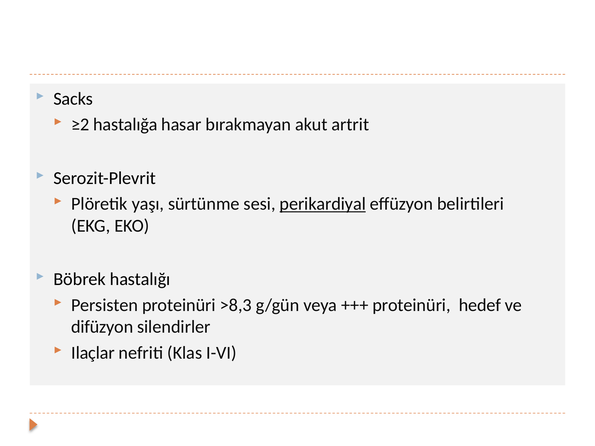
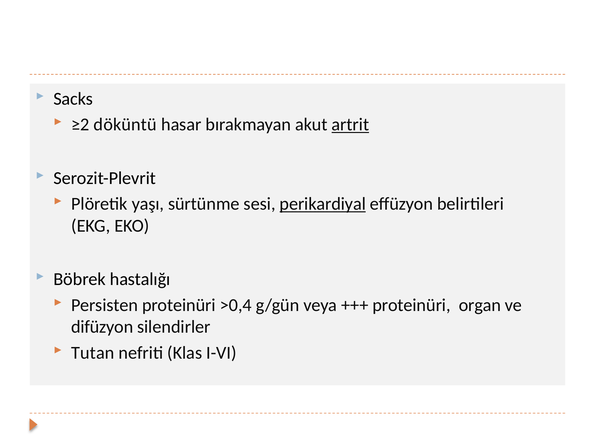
hastalığa: hastalığa -> döküntü (125, 125)
artrit underline: none -> present (350, 125)
>8,3: >8,3 -> >0,4 (236, 305)
hedef: hedef -> organ (480, 305)
Ilaçlar: Ilaçlar -> Tutan (93, 353)
